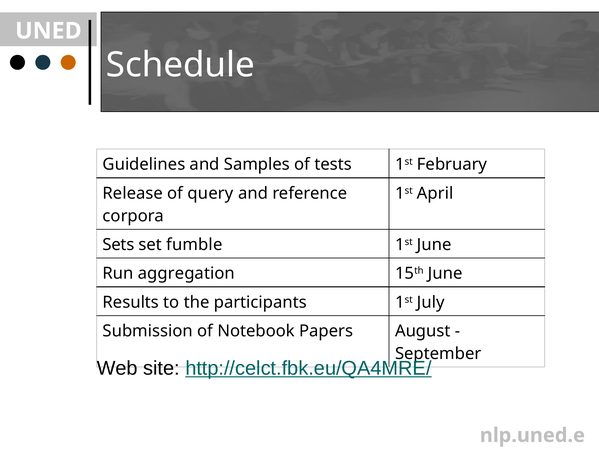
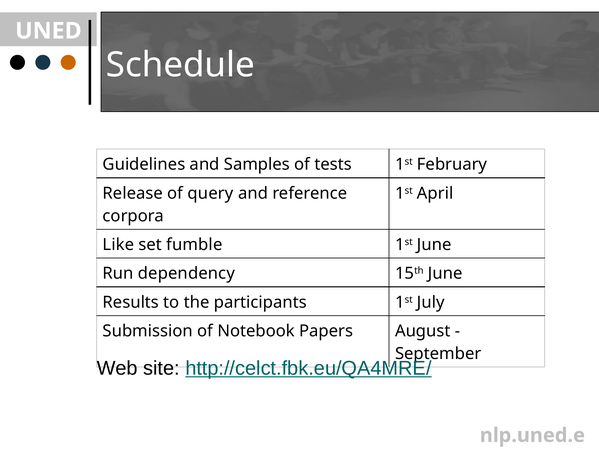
Sets: Sets -> Like (118, 245)
aggregation: aggregation -> dependency (186, 274)
